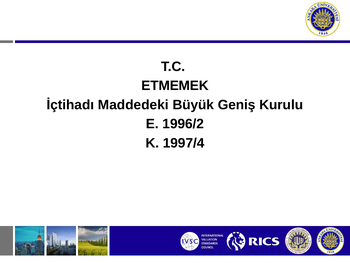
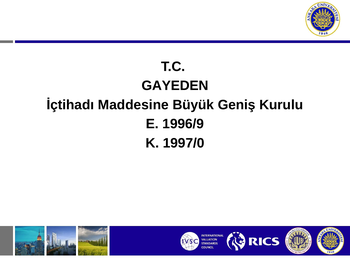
ETMEMEK: ETMEMEK -> GAYEDEN (175, 86)
Maddedeki: Maddedeki -> Maddesine (133, 105)
1996/2: 1996/2 -> 1996/9 (183, 124)
1997/4: 1997/4 -> 1997/0 (184, 143)
